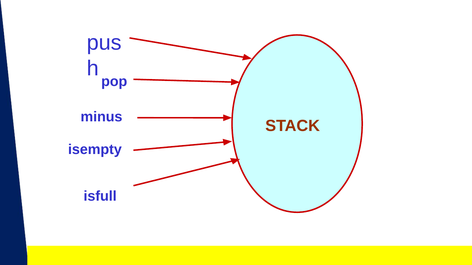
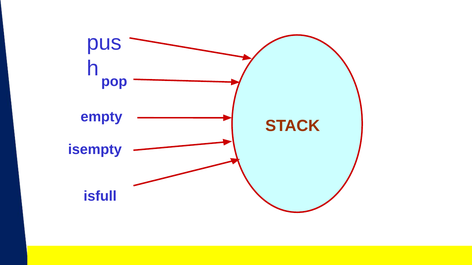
minus: minus -> empty (101, 117)
